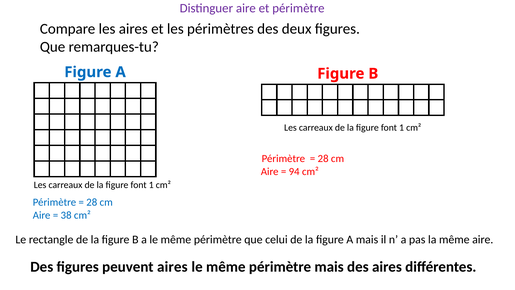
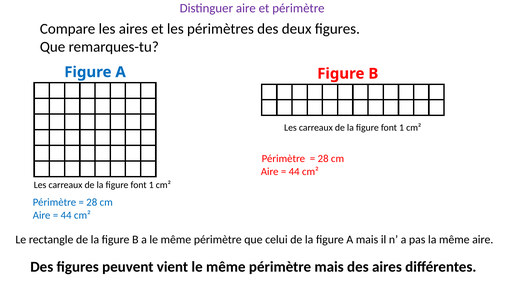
94: 94 -> 44 (294, 171)
38: 38 -> 44 (66, 215)
peuvent aires: aires -> vient (172, 267)
